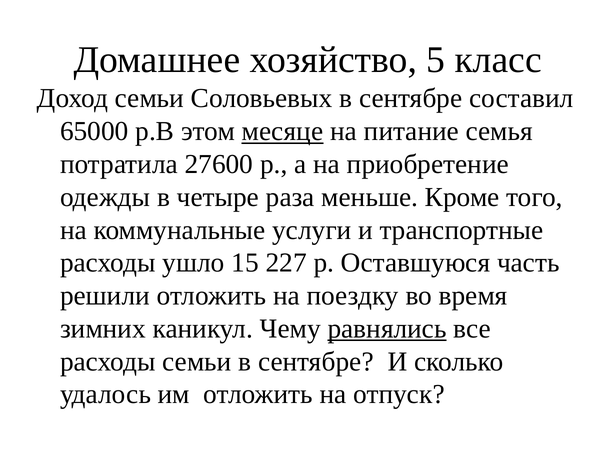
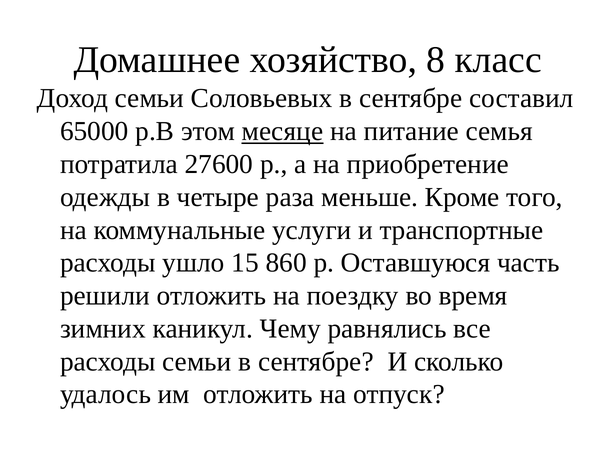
5: 5 -> 8 (436, 60)
227: 227 -> 860 (286, 263)
равнялись underline: present -> none (387, 329)
